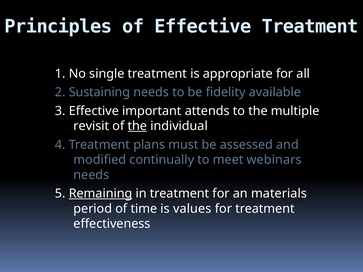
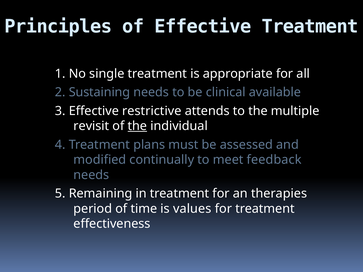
fidelity: fidelity -> clinical (226, 92)
important: important -> restrictive (152, 111)
webinars: webinars -> feedback (274, 160)
Remaining underline: present -> none (101, 194)
materials: materials -> therapies (279, 194)
